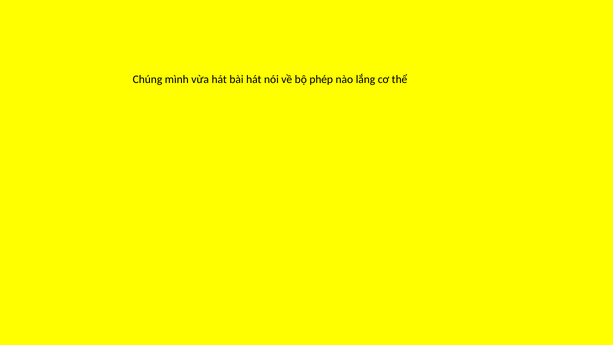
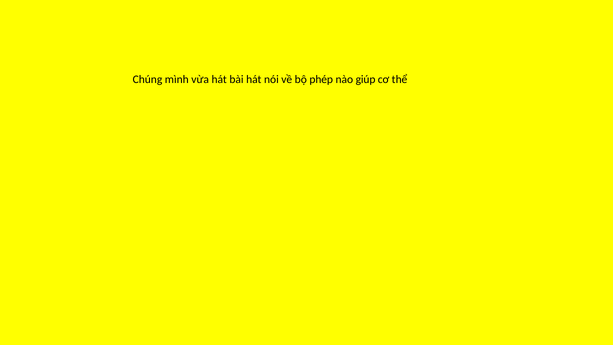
lắng: lắng -> giúp (366, 79)
